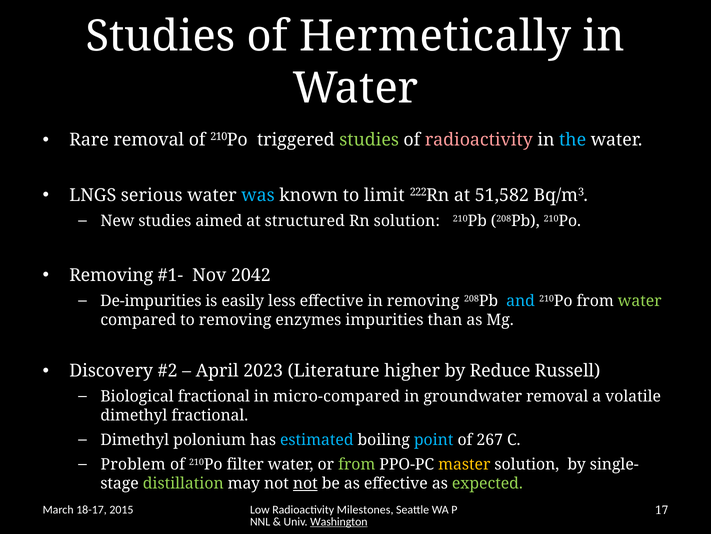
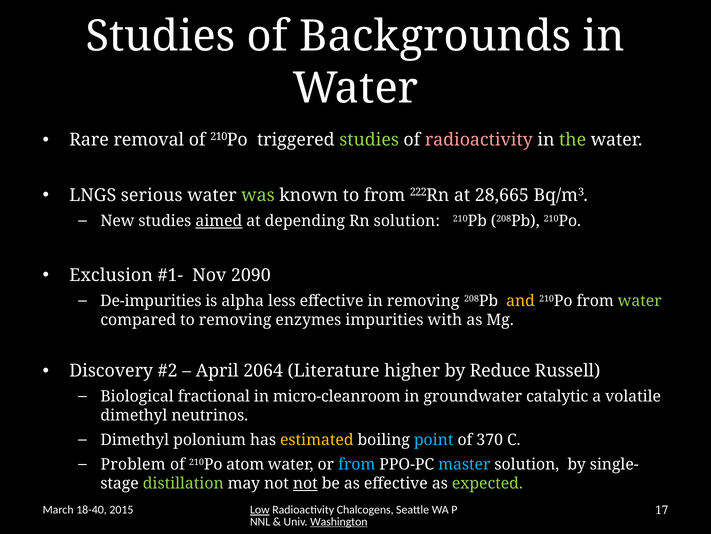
Hermetically: Hermetically -> Backgrounds (435, 36)
the colour: light blue -> light green (573, 140)
was colour: light blue -> light green (258, 195)
to limit: limit -> from (384, 195)
51,582: 51,582 -> 28,665 (502, 195)
aimed underline: none -> present (219, 221)
structured: structured -> depending (305, 221)
Removing: Removing -> Exclusion (111, 275)
2042: 2042 -> 2090 (251, 275)
easily: easily -> alpha (243, 301)
and colour: light blue -> yellow (521, 301)
than: than -> with (445, 319)
2023: 2023 -> 2064 (263, 371)
micro-compared: micro-compared -> micro-cleanroom (337, 396)
groundwater removal: removal -> catalytic (557, 396)
dimethyl fractional: fractional -> neutrinos (210, 415)
estimated colour: light blue -> yellow (317, 440)
267: 267 -> 370 (490, 440)
filter: filter -> atom (245, 464)
from colour: light green -> light blue (357, 464)
master colour: yellow -> light blue (464, 464)
Low underline: none -> present (260, 509)
Milestones: Milestones -> Chalcogens (365, 509)
18-17: 18-17 -> 18-40 (92, 509)
